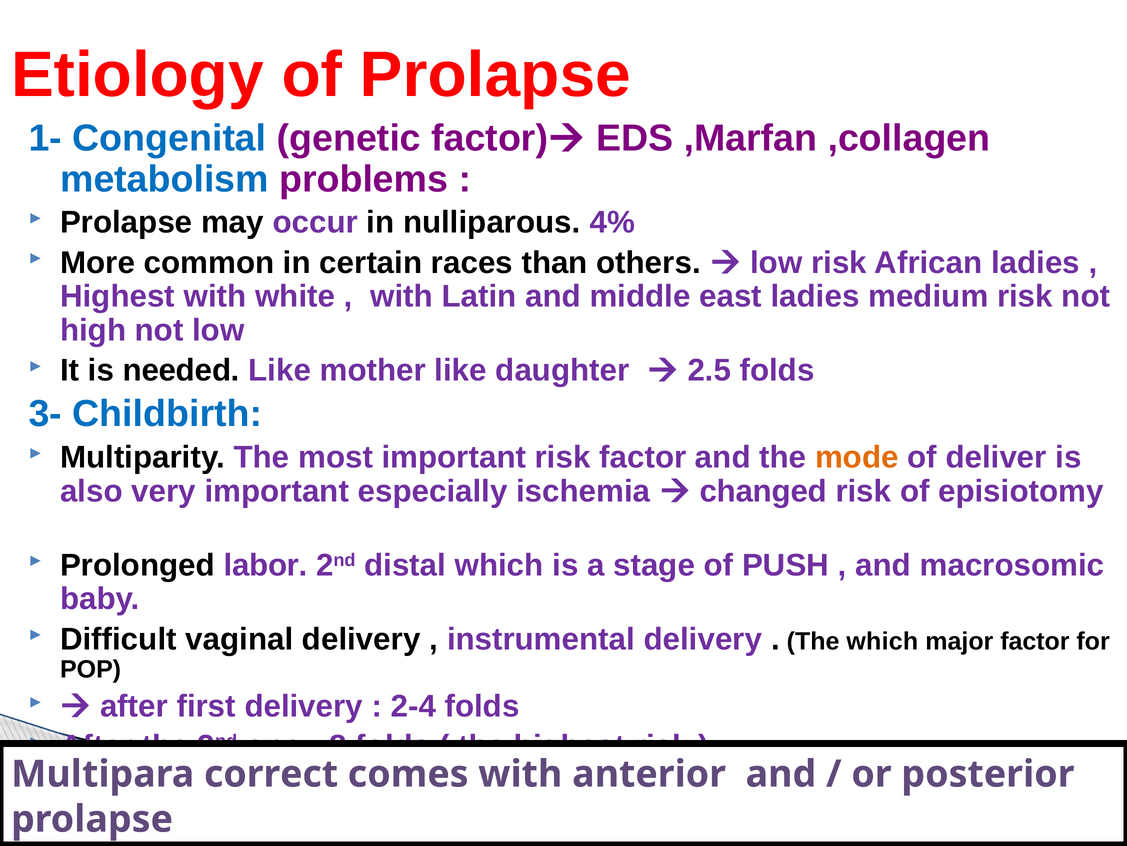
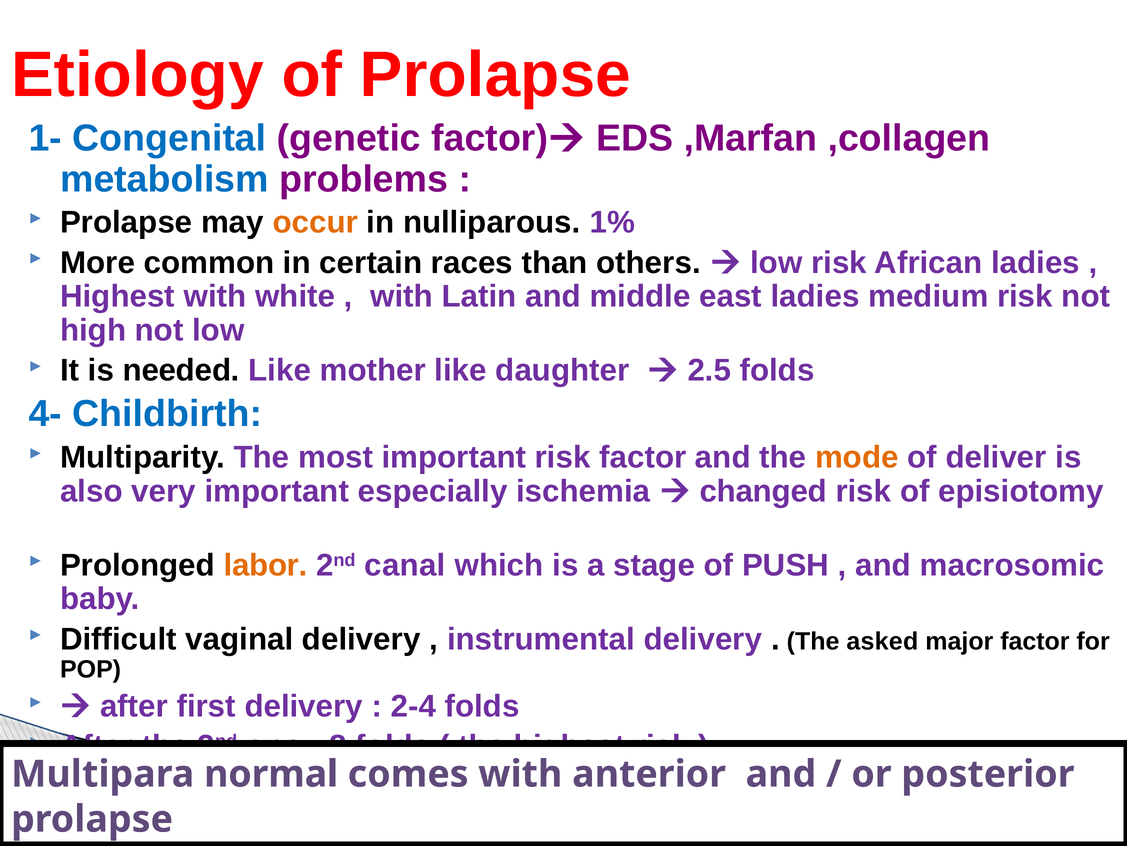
occur colour: purple -> orange (315, 222)
4%: 4% -> 1% (613, 222)
3-: 3- -> 4- (45, 414)
labor colour: purple -> orange (266, 565)
distal: distal -> canal (405, 565)
The which: which -> asked (882, 641)
correct: correct -> normal (271, 774)
